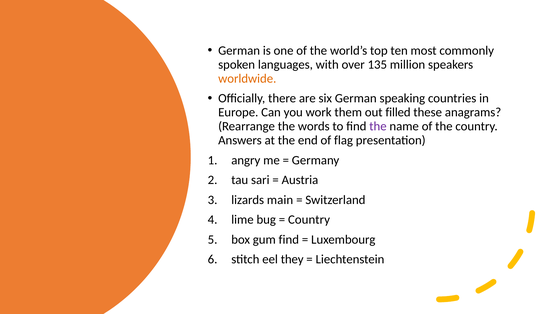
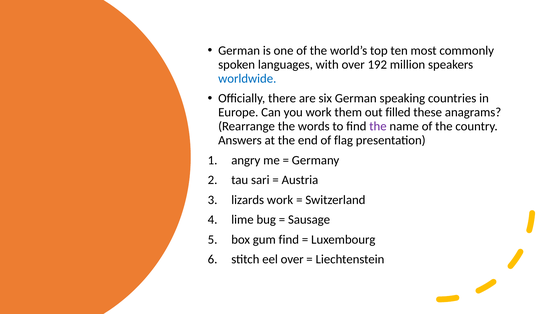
135: 135 -> 192 (377, 64)
worldwide colour: orange -> blue (247, 78)
lizards main: main -> work (280, 200)
Country: Country -> Sausage (309, 220)
eel they: they -> over (292, 259)
